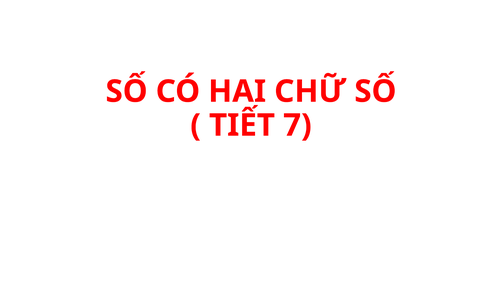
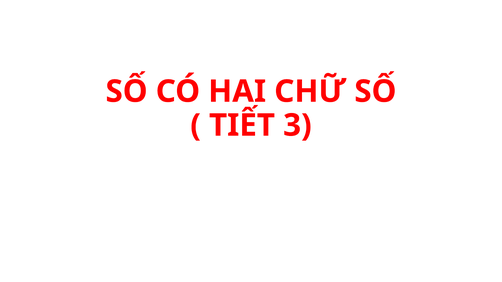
7: 7 -> 3 (297, 125)
